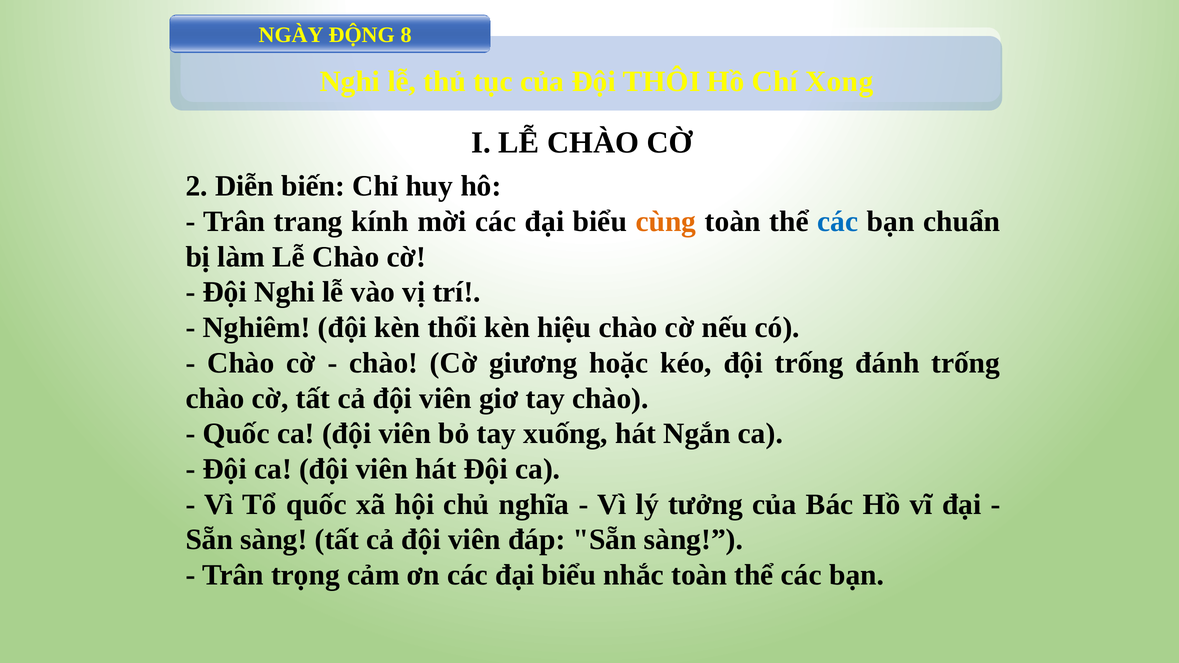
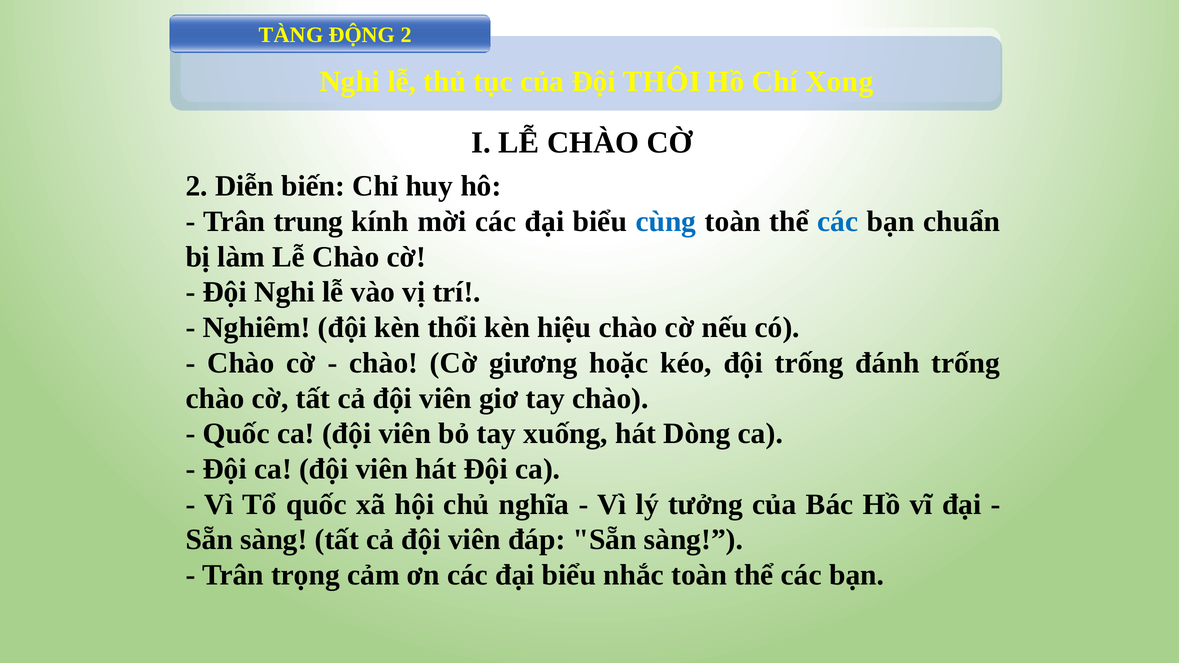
NGÀY: NGÀY -> TÀNG (291, 35)
ĐỘNG 8: 8 -> 2 (406, 35)
trang: trang -> trung (308, 222)
cùng colour: orange -> blue (666, 222)
Ngắn: Ngắn -> Dòng (697, 434)
